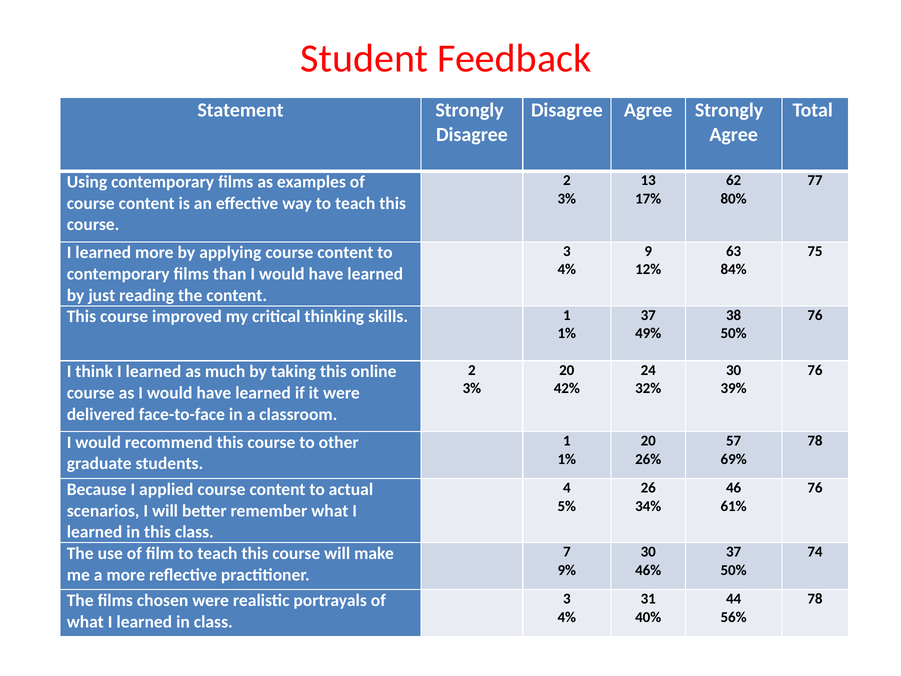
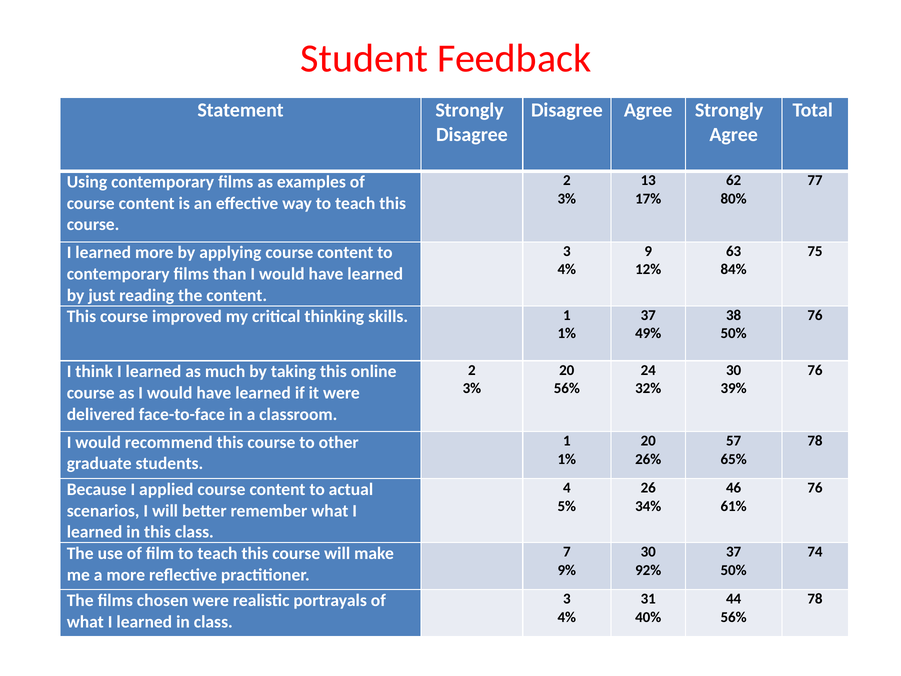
42%: 42% -> 56% (567, 388)
69%: 69% -> 65% (734, 459)
46%: 46% -> 92% (648, 570)
